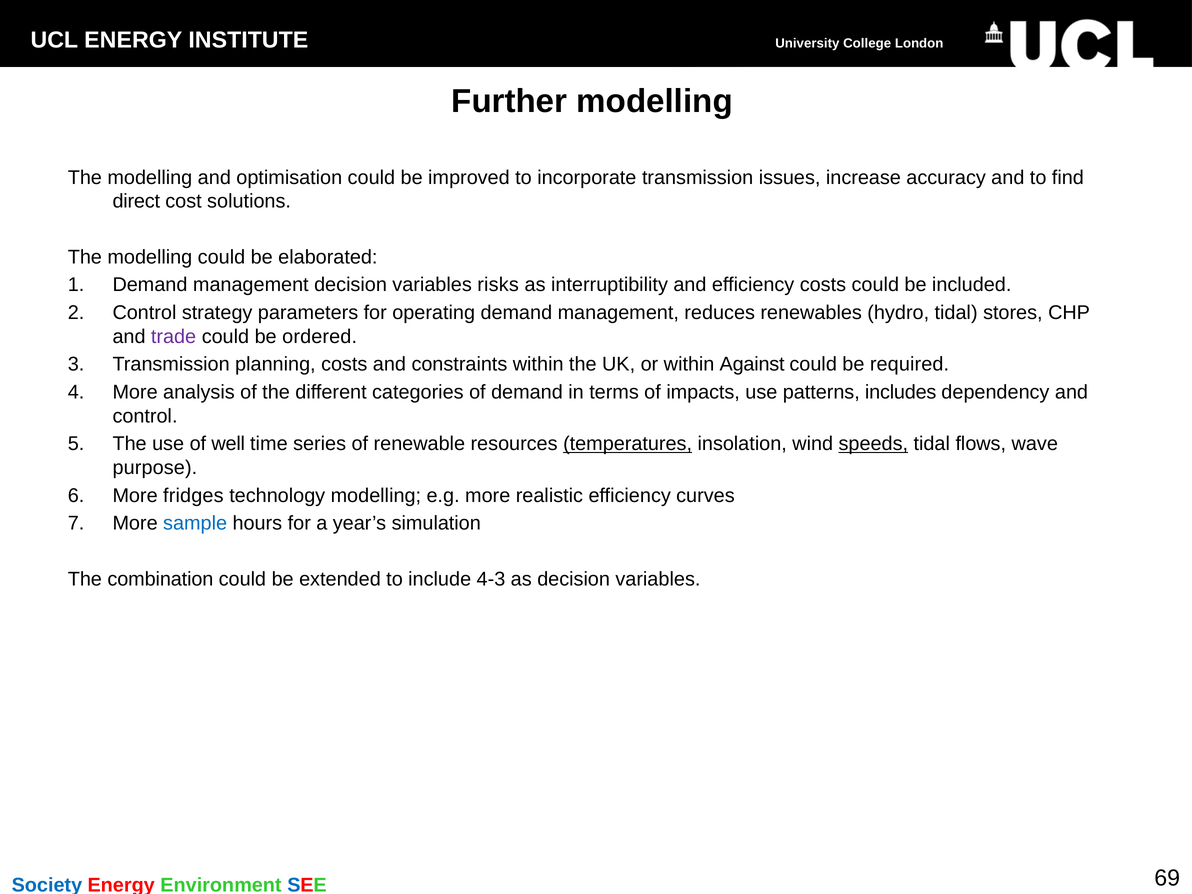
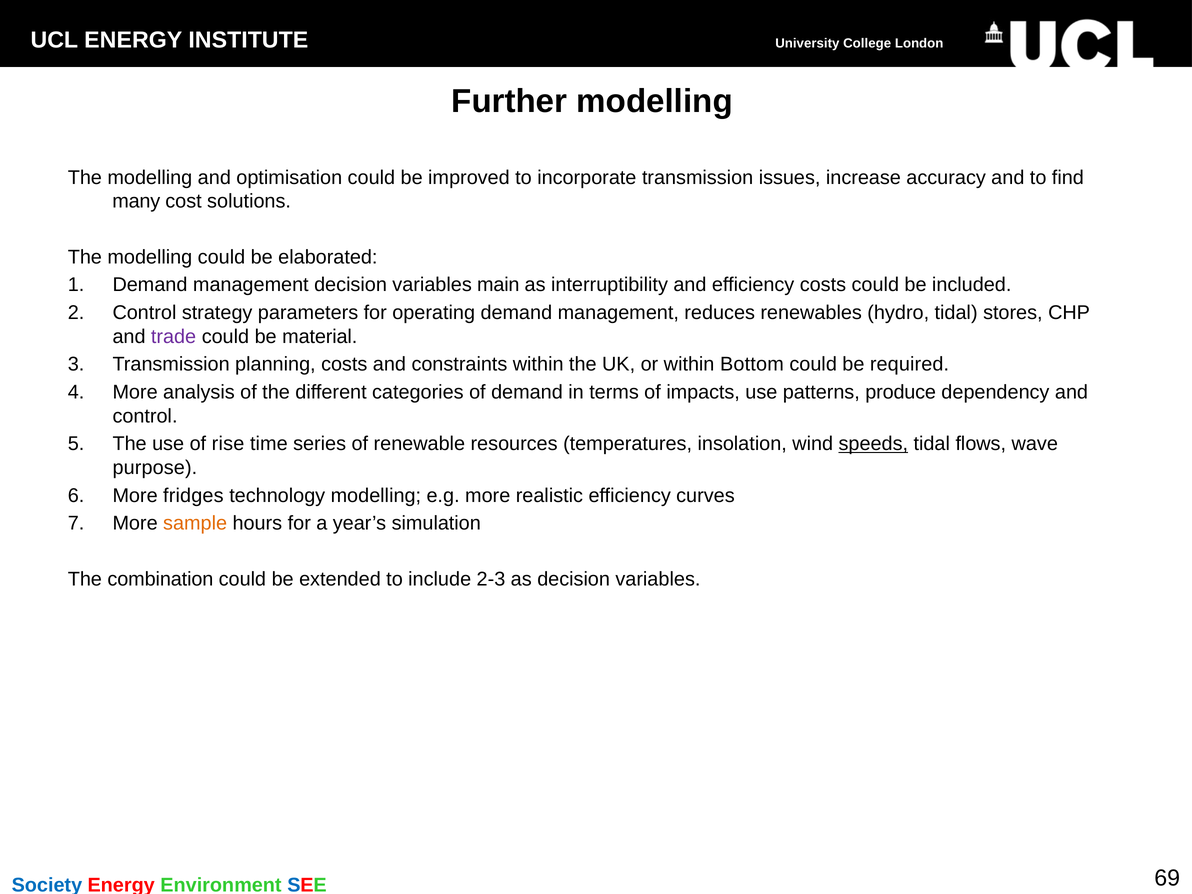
direct: direct -> many (136, 201)
risks: risks -> main (498, 285)
ordered: ordered -> material (320, 337)
Against: Against -> Bottom (752, 364)
includes: includes -> produce (901, 392)
well: well -> rise (228, 444)
temperatures underline: present -> none (628, 444)
sample colour: blue -> orange (195, 523)
4-3: 4-3 -> 2-3 (491, 579)
